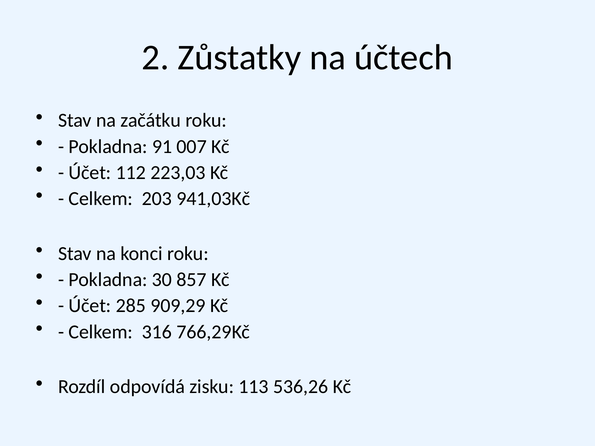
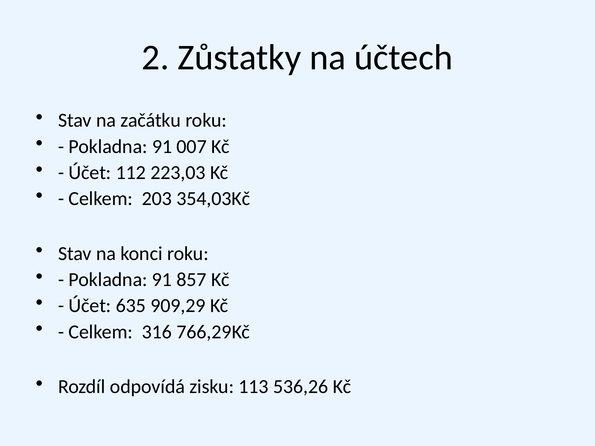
941,03Kč: 941,03Kč -> 354,03Kč (213, 199)
30: 30 -> 91 (162, 280)
285: 285 -> 635 (131, 306)
